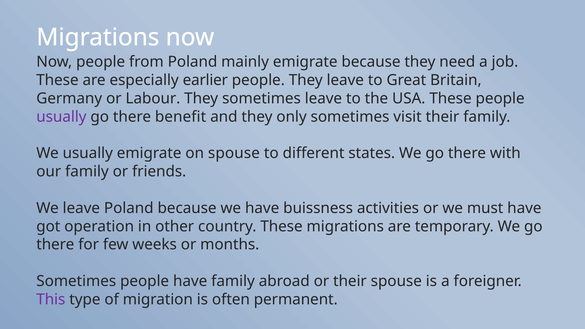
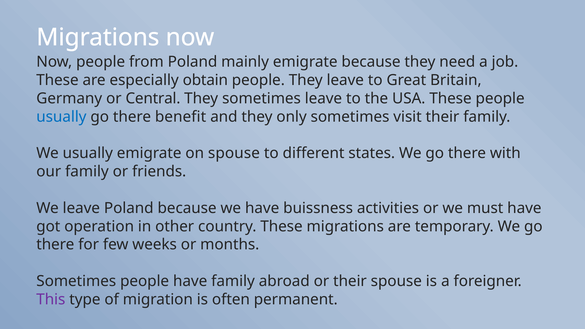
earlier: earlier -> obtain (205, 80)
Labour: Labour -> Central (153, 98)
usually colour: purple -> blue (61, 117)
